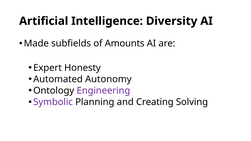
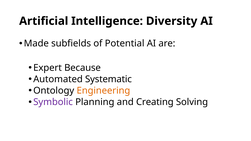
Amounts: Amounts -> Potential (125, 44)
Honesty: Honesty -> Because (83, 68)
Autonomy: Autonomy -> Systematic (108, 79)
Engineering colour: purple -> orange (103, 91)
